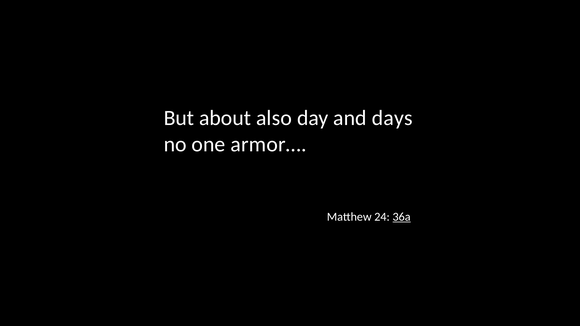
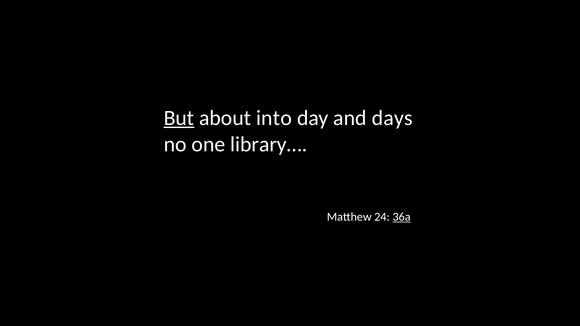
But underline: none -> present (179, 118)
also: also -> into (274, 118)
armor…: armor… -> library… (269, 144)
